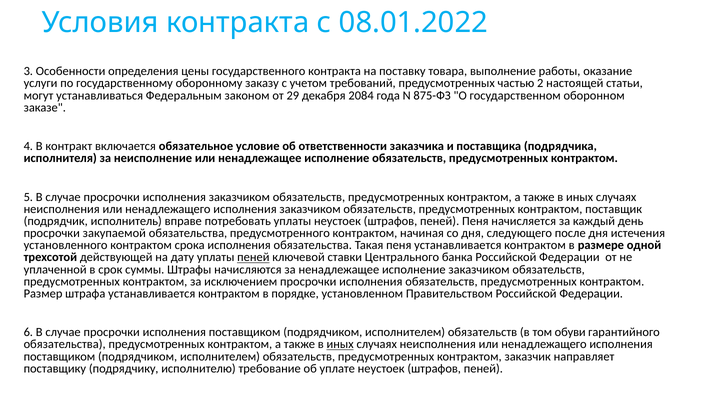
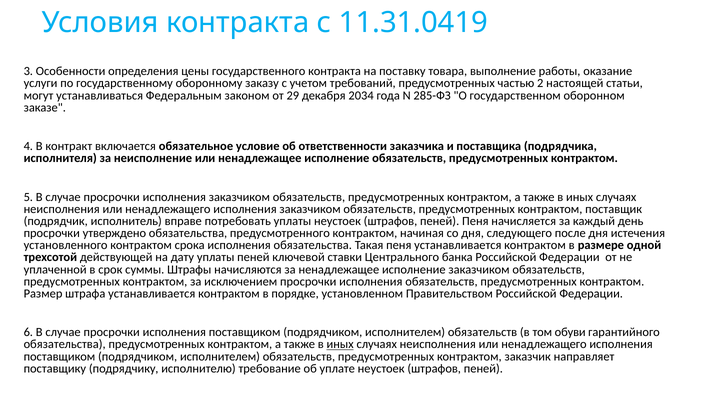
08.01.2022: 08.01.2022 -> 11.31.0419 (413, 23)
2084: 2084 -> 2034 (361, 95)
875-ФЗ: 875-ФЗ -> 285-ФЗ (432, 95)
закупаемой: закупаемой -> утверждено (114, 233)
пеней underline: present -> none (253, 257)
